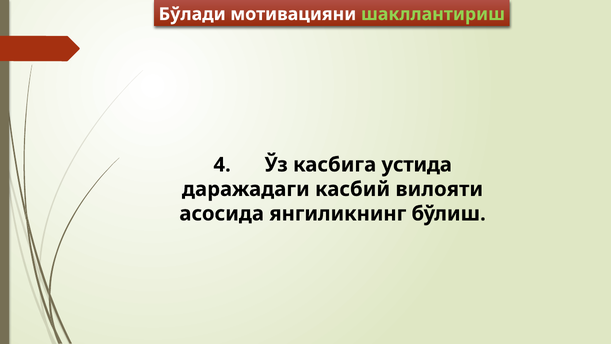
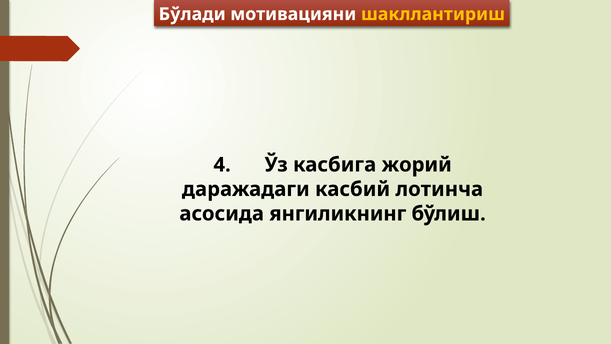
шакллантириш colour: light green -> yellow (433, 14)
устида: устида -> жорий (417, 165)
вилояти: вилояти -> лотинча (439, 189)
